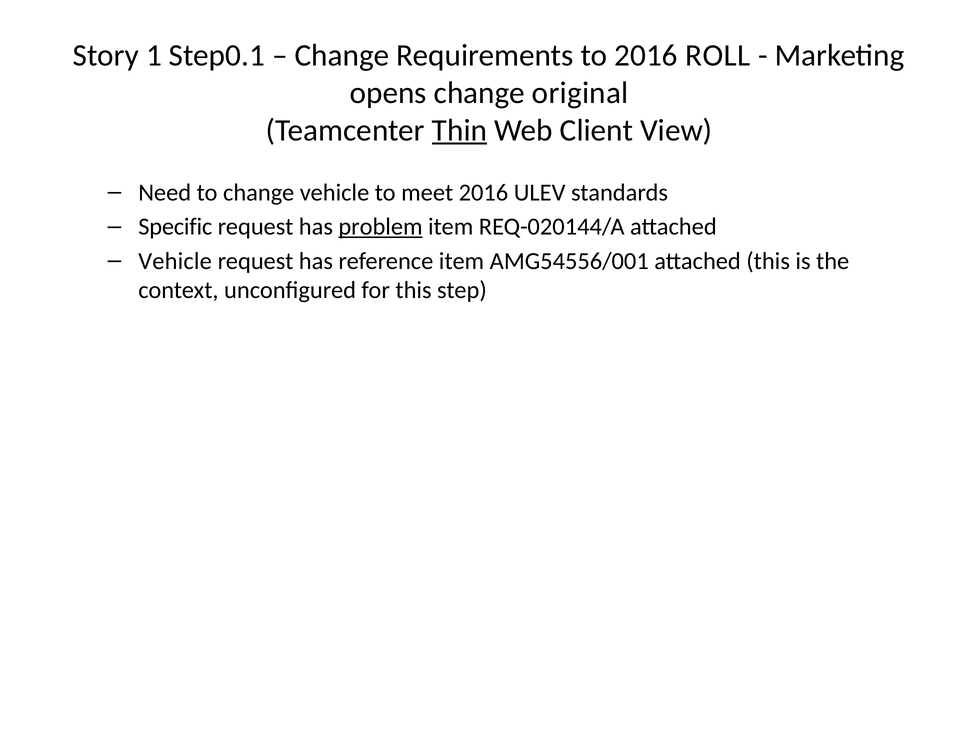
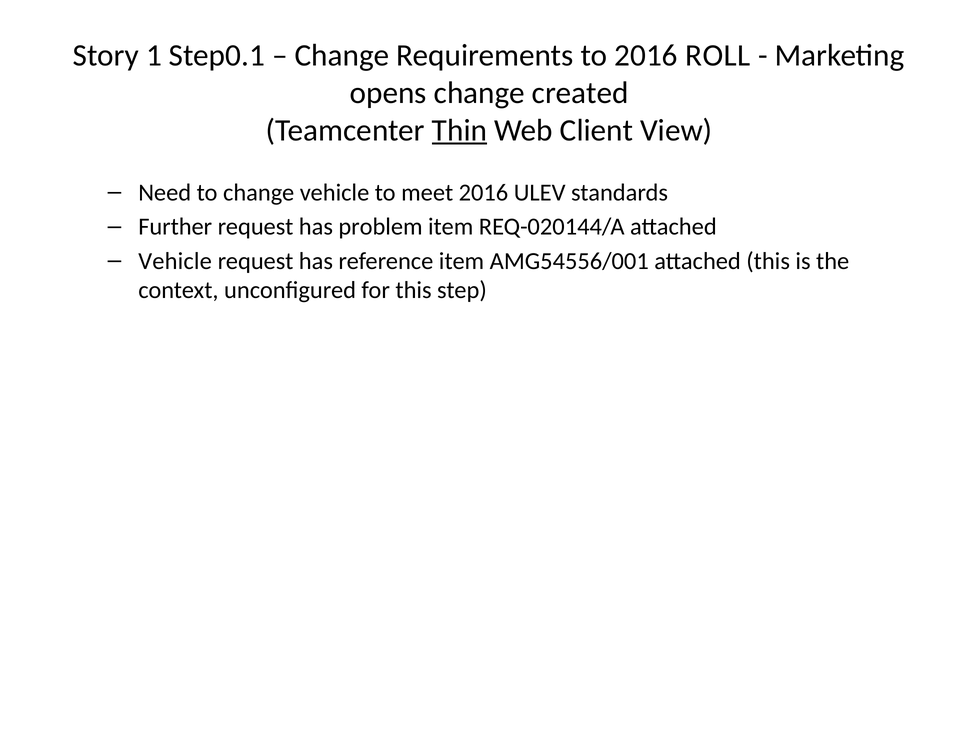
original: original -> created (580, 93)
Specific: Specific -> Further (175, 227)
problem underline: present -> none (380, 227)
